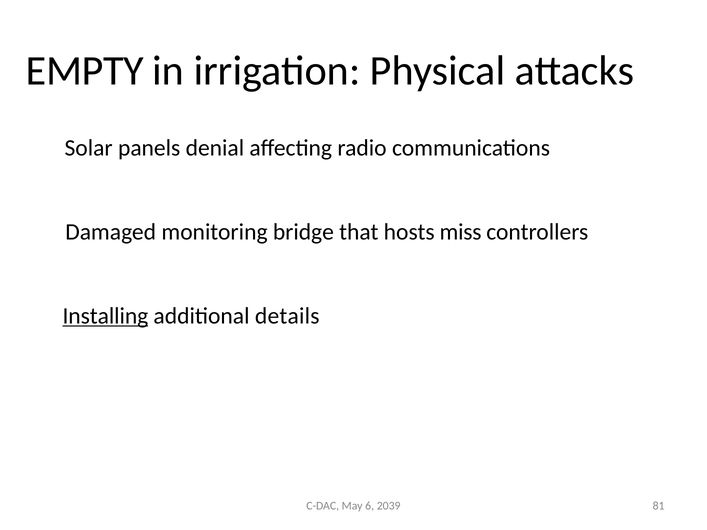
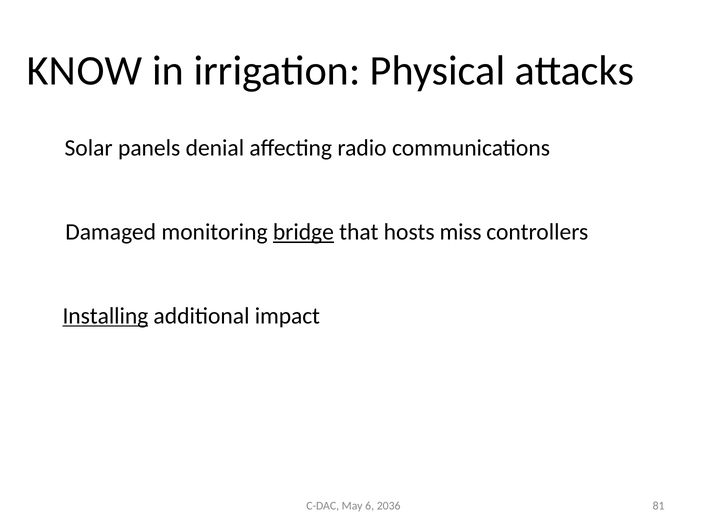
EMPTY: EMPTY -> KNOW (85, 71)
bridge underline: none -> present (303, 232)
details: details -> impact (287, 316)
2039: 2039 -> 2036 (389, 506)
